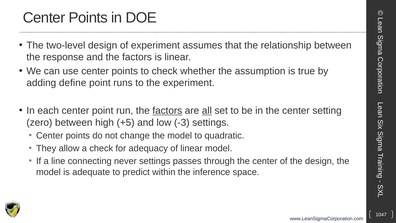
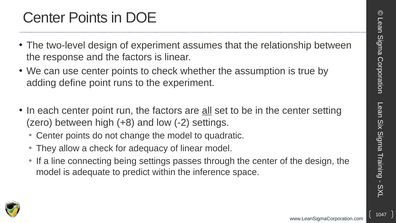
factors underline: present -> none (167, 111)
+5: +5 -> +8 (126, 122)
-3: -3 -> -2 (182, 122)
never: never -> being (125, 161)
